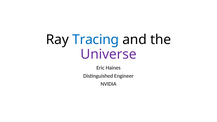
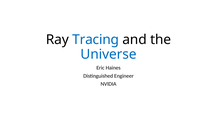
Universe colour: purple -> blue (108, 54)
